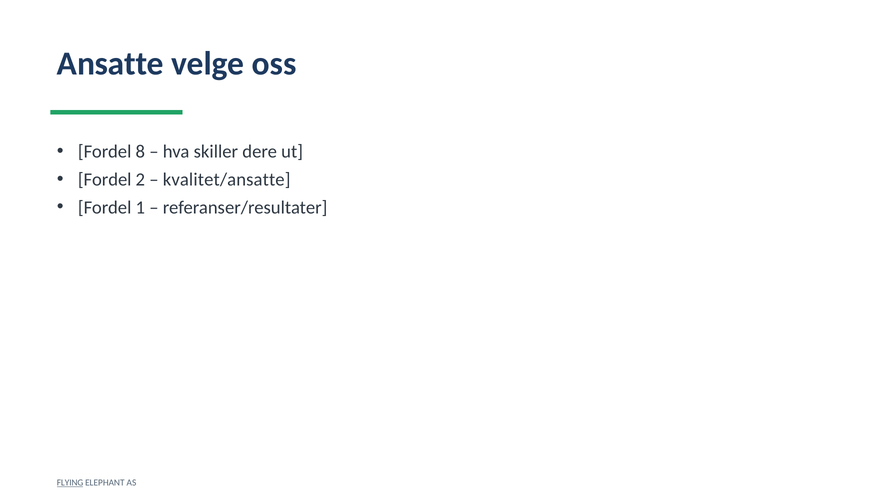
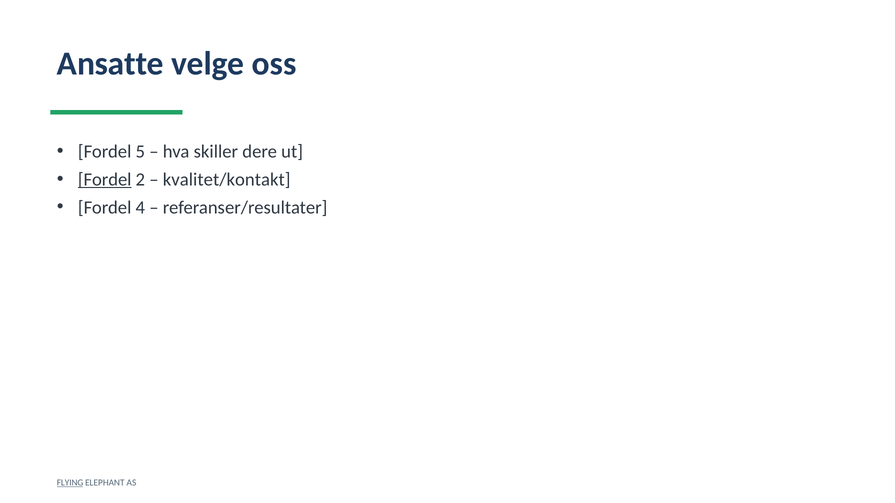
8: 8 -> 5 (140, 152)
Fordel underline: none -> present (105, 180)
kvalitet/ansatte: kvalitet/ansatte -> kvalitet/kontakt (227, 180)
1: 1 -> 4 (140, 208)
